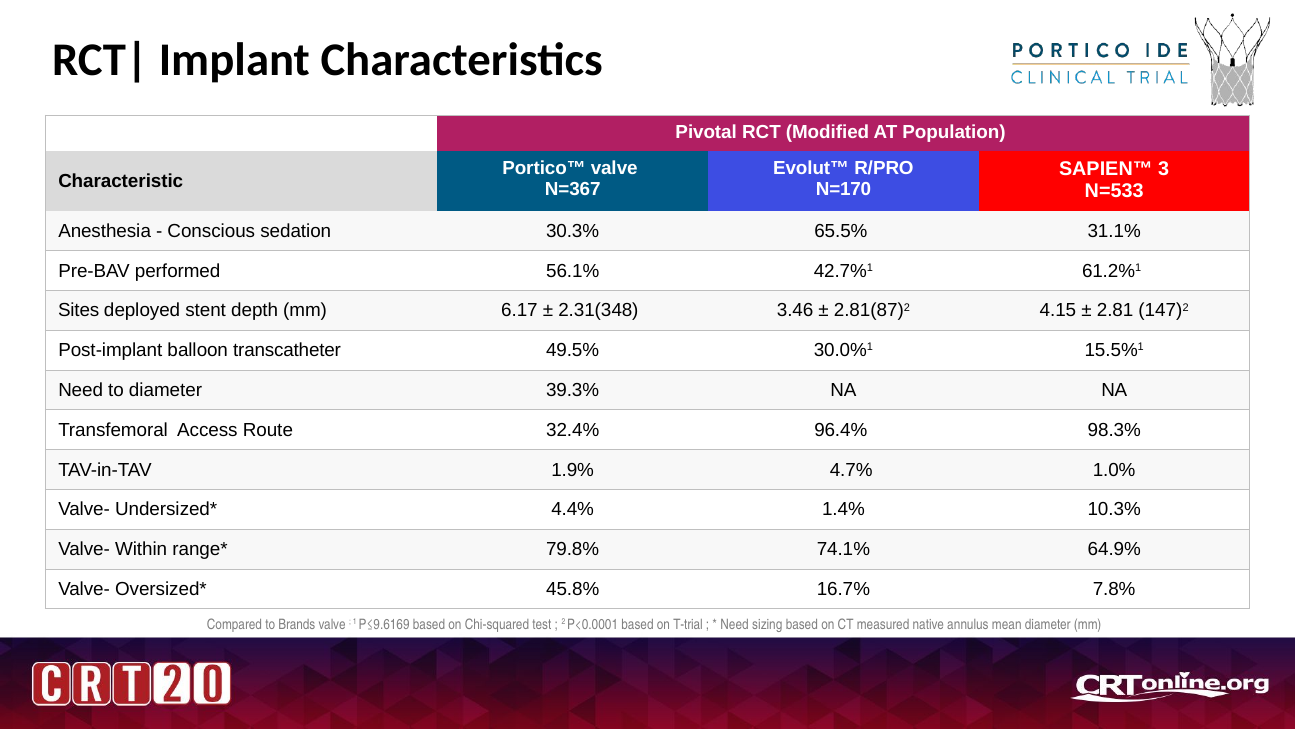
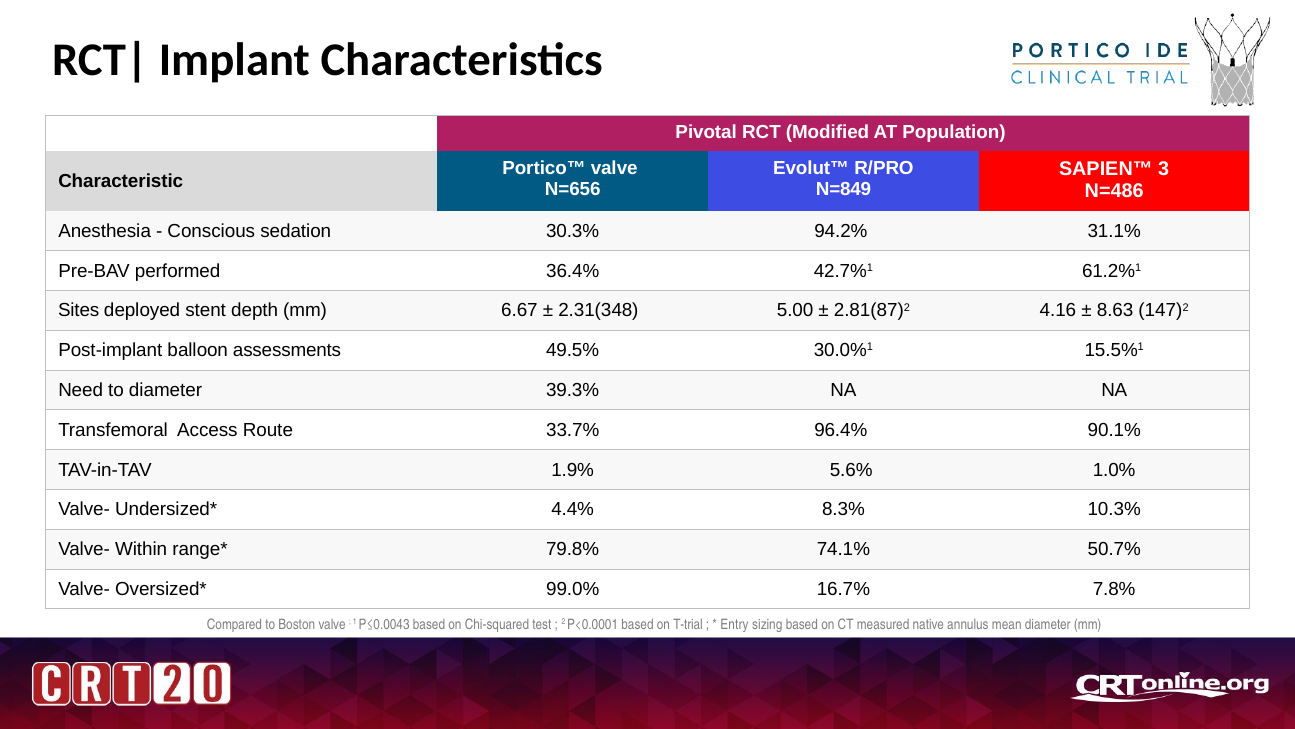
N=367: N=367 -> N=656 (573, 189)
N=170: N=170 -> N=849 (844, 189)
N=533: N=533 -> N=486 (1114, 191)
65.5%: 65.5% -> 94.2% (841, 231)
56.1%: 56.1% -> 36.4% (573, 271)
6.17: 6.17 -> 6.67 (519, 310)
3.46: 3.46 -> 5.00 (795, 310)
4.15: 4.15 -> 4.16 (1058, 310)
2.81: 2.81 -> 8.63 (1115, 310)
transcatheter: transcatheter -> assessments (287, 350)
32.4%: 32.4% -> 33.7% (573, 430)
98.3%: 98.3% -> 90.1% (1114, 430)
4.7%: 4.7% -> 5.6% (851, 469)
1.4%: 1.4% -> 8.3% (843, 509)
64.9%: 64.9% -> 50.7% (1114, 549)
45.8%: 45.8% -> 99.0% (573, 589)
Brands: Brands -> Boston (297, 624)
P≤9.6169: P≤9.6169 -> P≤0.0043 (384, 624)
Need: Need -> Entry (735, 624)
